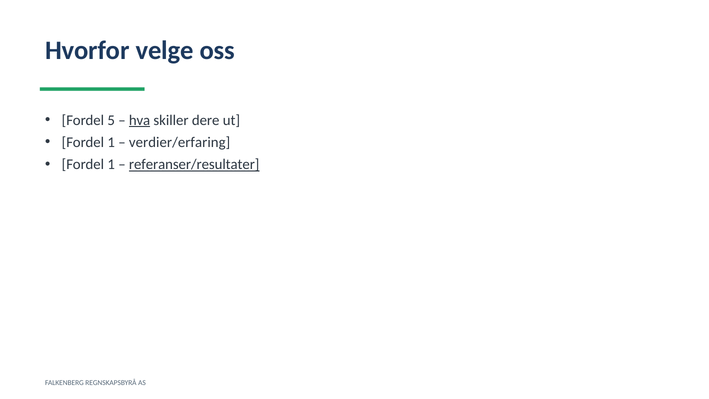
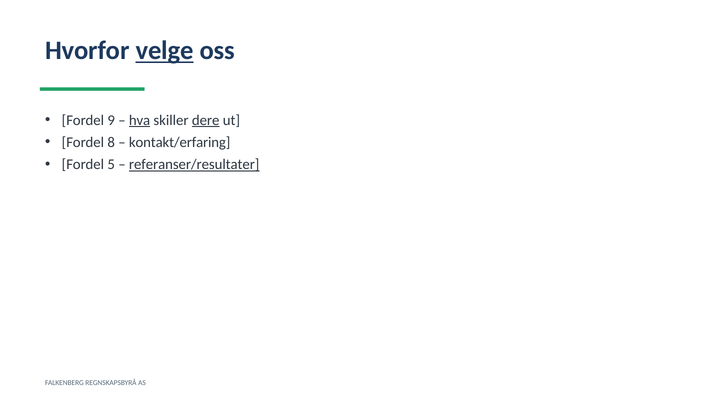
velge underline: none -> present (165, 51)
5: 5 -> 9 (111, 120)
dere underline: none -> present (206, 120)
1: 1 -> 8 (111, 142)
verdier/erfaring: verdier/erfaring -> kontakt/erfaring (180, 142)
1: 1 -> 5 (111, 164)
